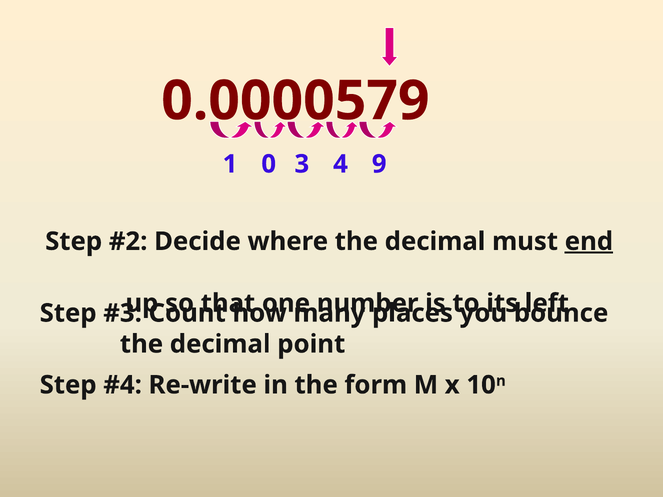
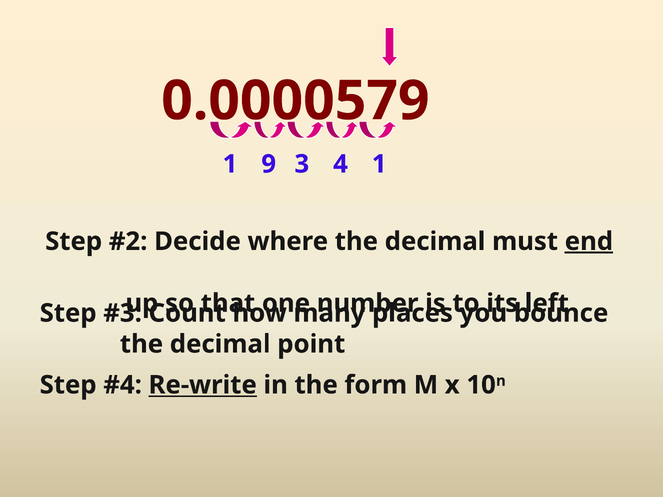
0: 0 -> 9 (269, 164)
4 9: 9 -> 1 (379, 164)
Re-write underline: none -> present (203, 385)
